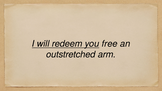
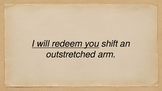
free: free -> shift (110, 44)
